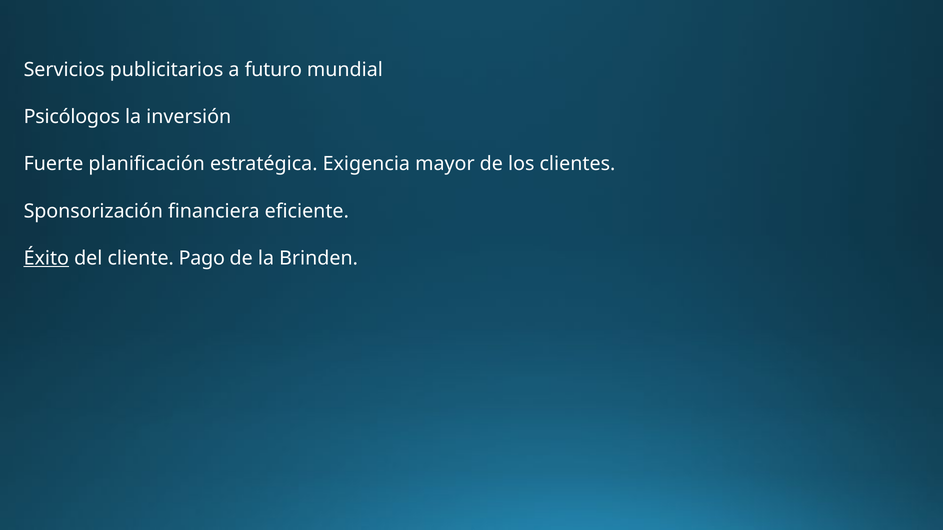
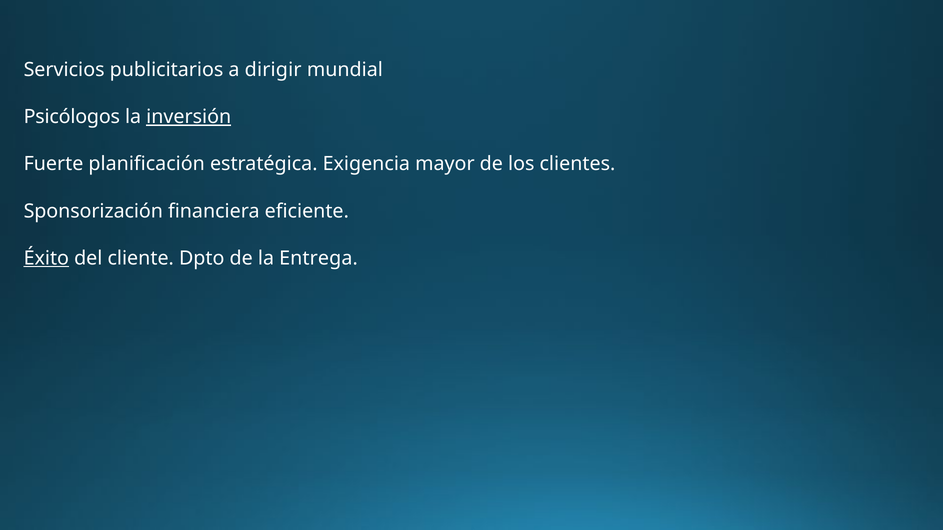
futuro: futuro -> dirigir (273, 70)
inversión underline: none -> present (189, 117)
Pago: Pago -> Dpto (202, 258)
Brinden: Brinden -> Entrega (318, 258)
